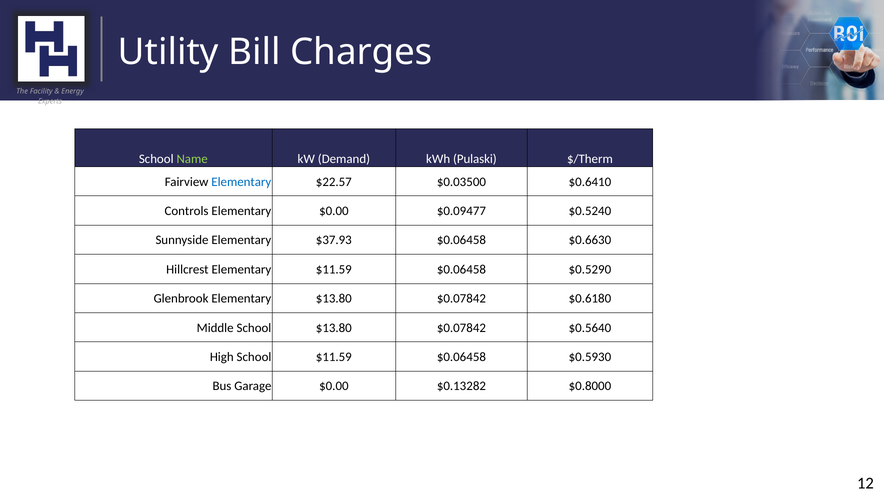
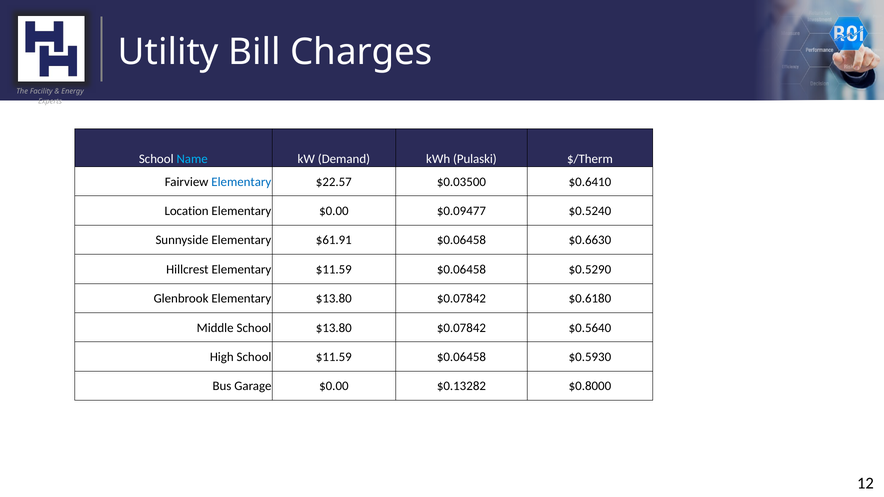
Name colour: light green -> light blue (192, 159)
Controls: Controls -> Location (187, 211)
$37.93: $37.93 -> $61.91 (334, 240)
